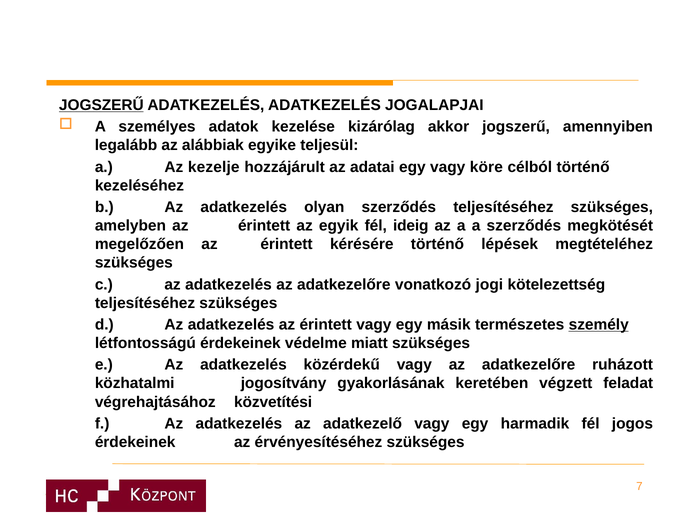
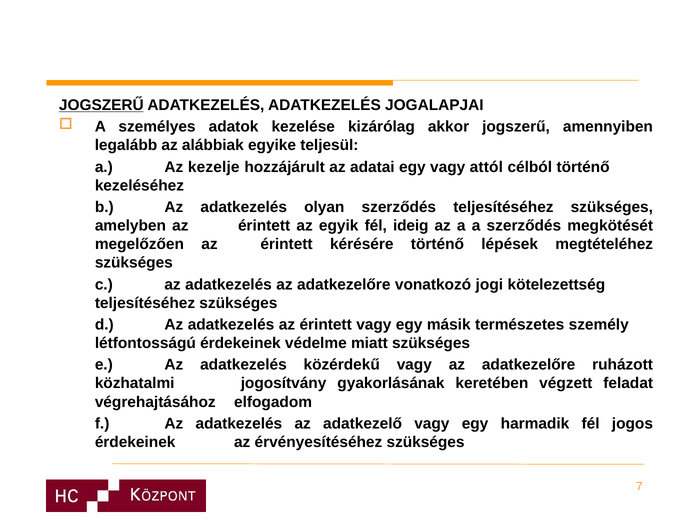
köre: köre -> attól (486, 167)
személy underline: present -> none (599, 325)
közvetítési: közvetítési -> elfogadom (273, 402)
